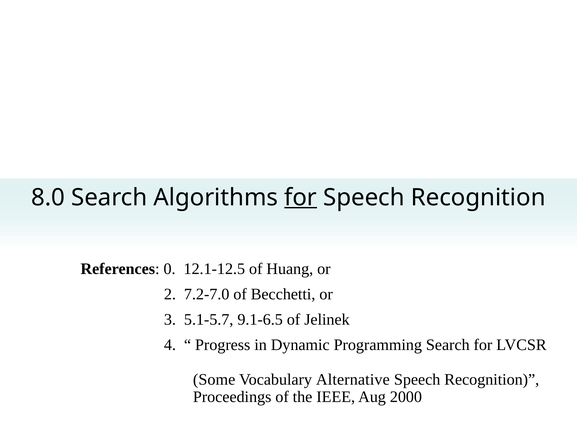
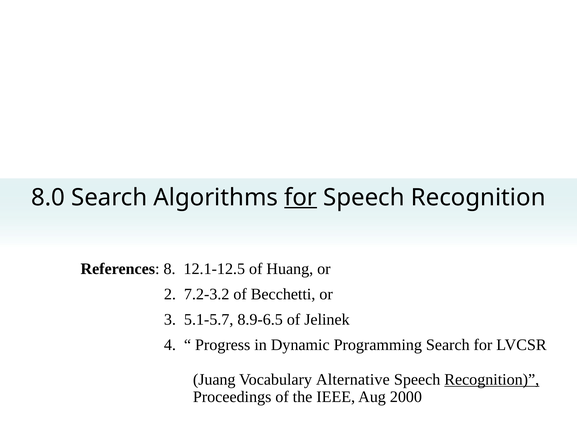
0: 0 -> 8 (170, 269)
7.2-7.0: 7.2-7.0 -> 7.2-3.2 (207, 294)
9.1-6.5: 9.1-6.5 -> 8.9-6.5 (260, 319)
Some: Some -> Juang (214, 379)
Recognition underline: none -> present (492, 379)
